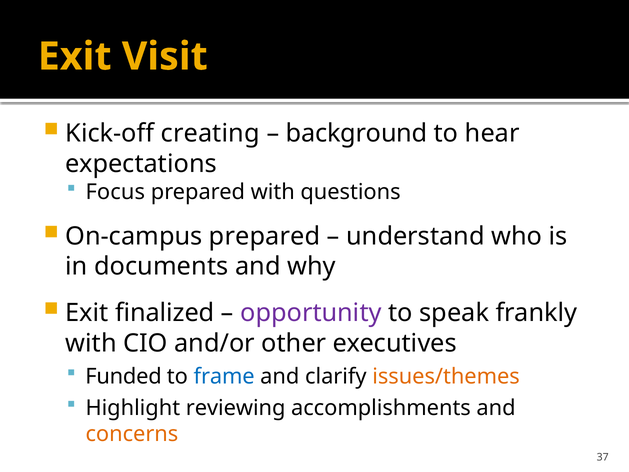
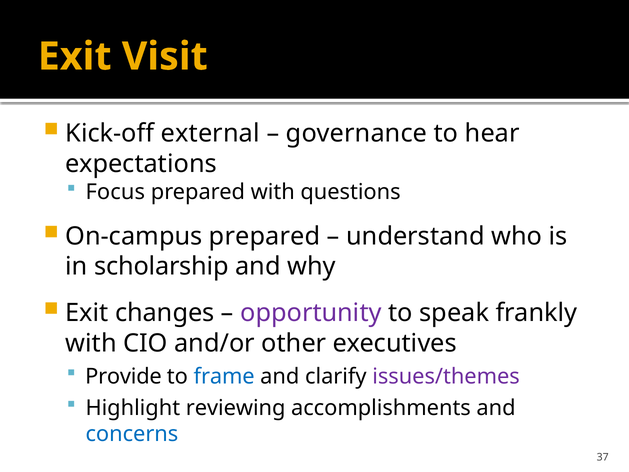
creating: creating -> external (210, 133)
background: background -> governance (357, 133)
documents: documents -> scholarship (161, 266)
finalized: finalized -> changes (165, 313)
Funded: Funded -> Provide (123, 376)
issues/themes colour: orange -> purple (446, 376)
concerns colour: orange -> blue (132, 434)
